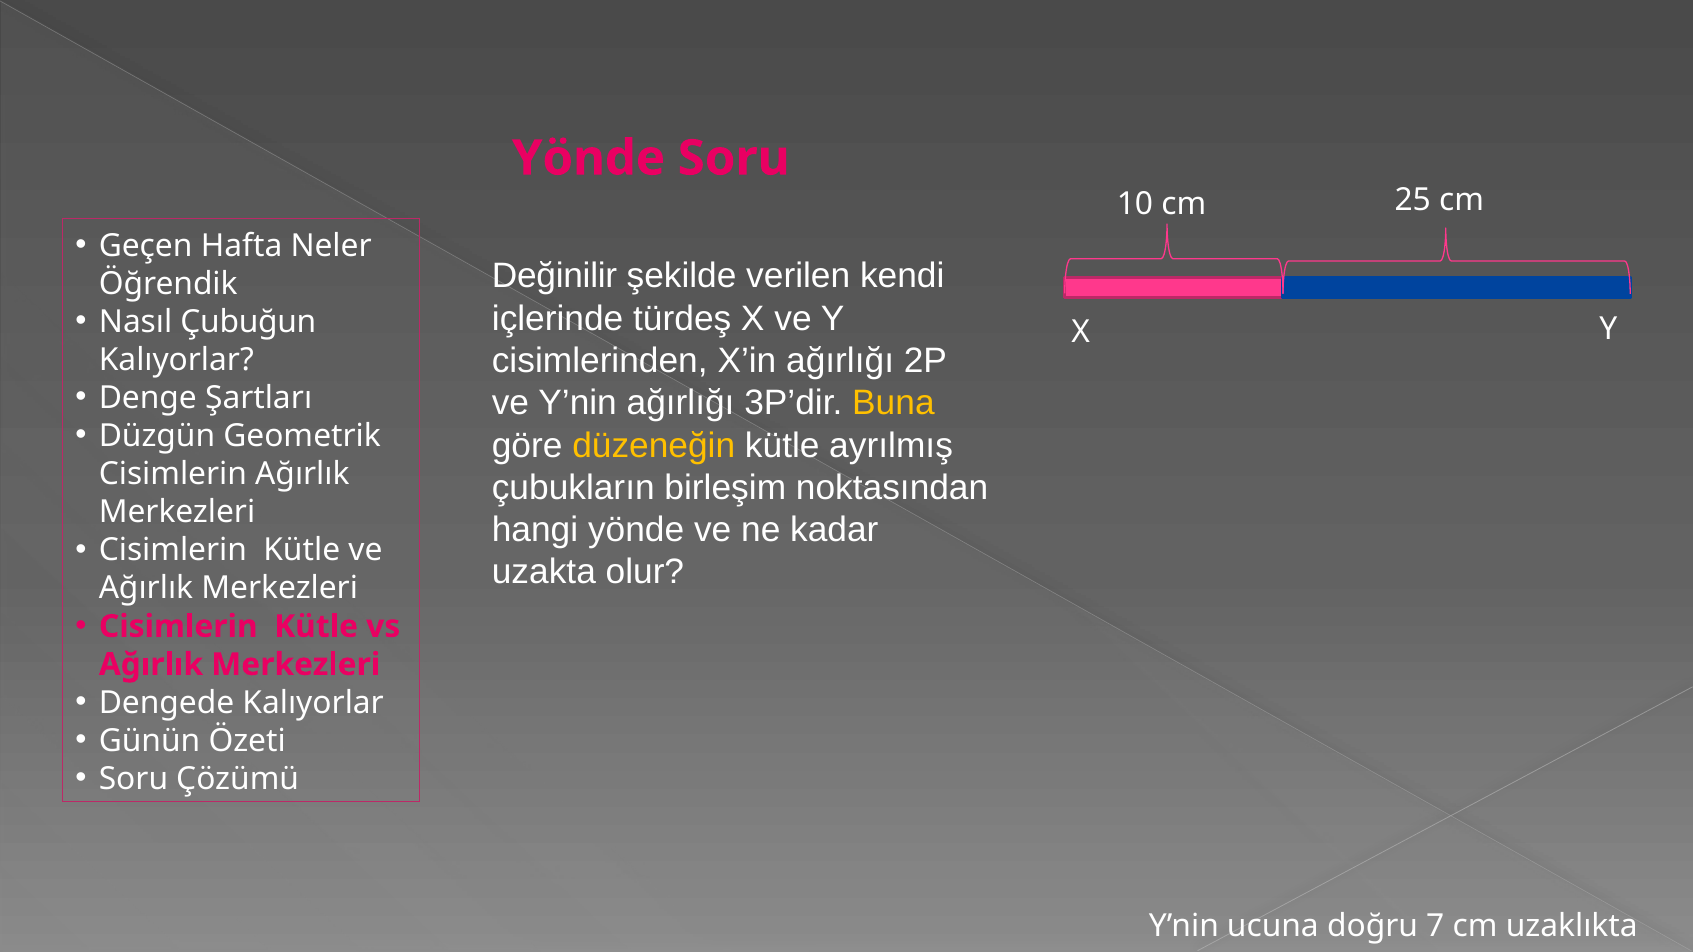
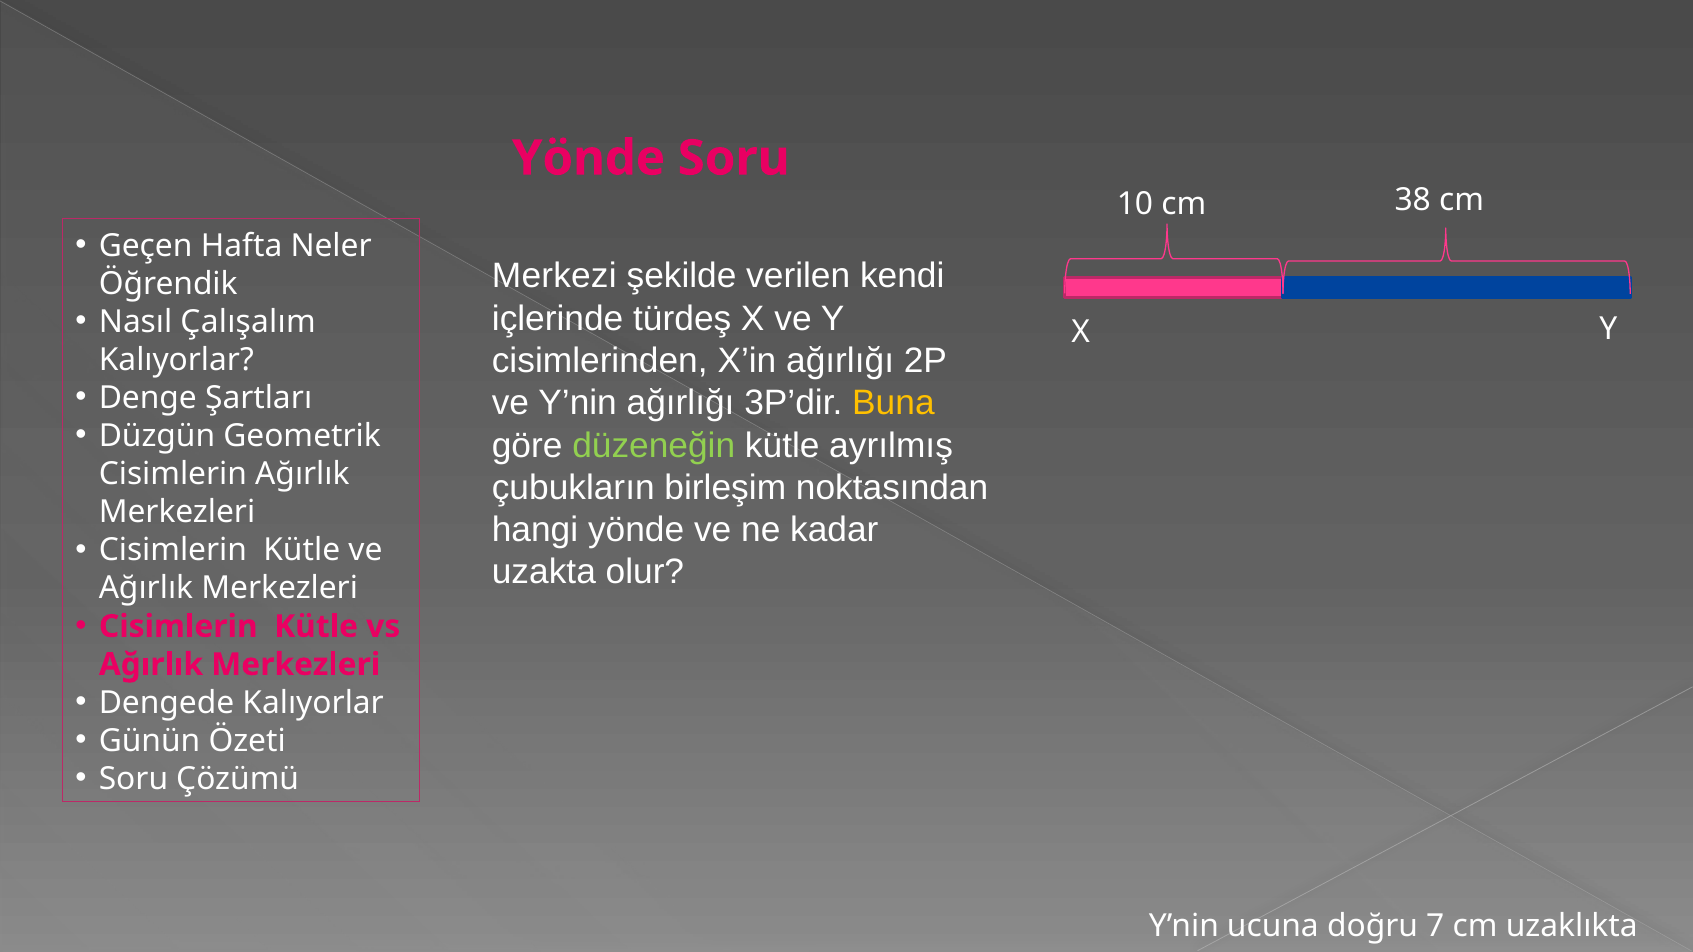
25: 25 -> 38 (1413, 200)
Değinilir: Değinilir -> Merkezi (554, 276)
Çubuğun: Çubuğun -> Çalışalım (248, 322)
düzeneğin colour: yellow -> light green (654, 446)
